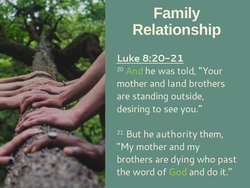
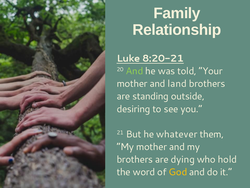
authority: authority -> whatever (177, 134)
past: past -> hold (227, 159)
God colour: light green -> yellow (178, 172)
